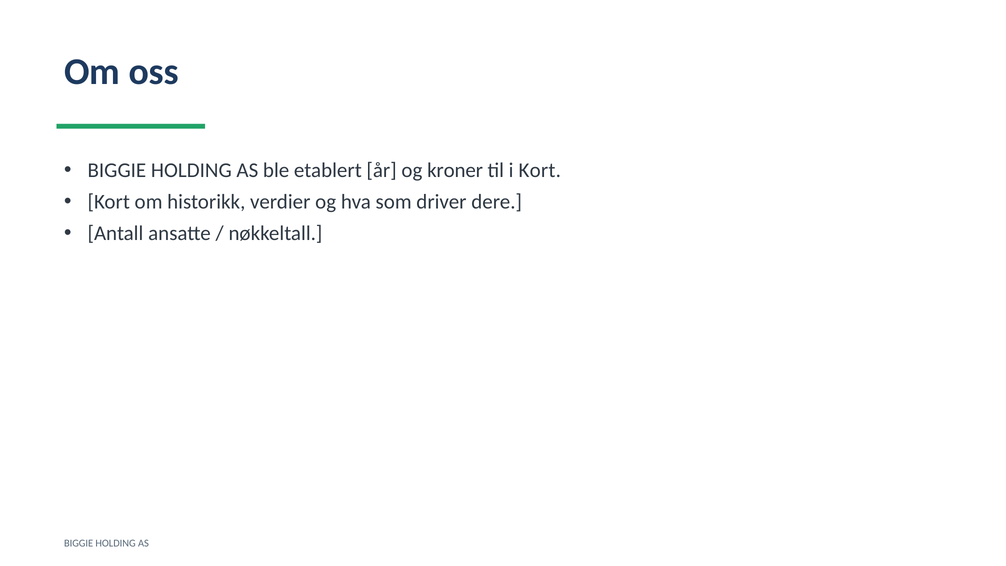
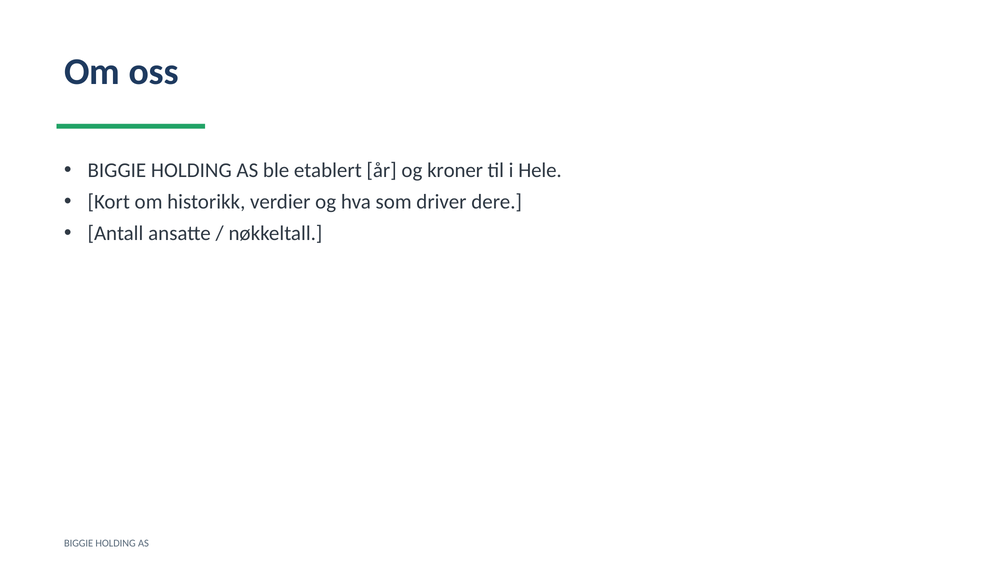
i Kort: Kort -> Hele (540, 170)
